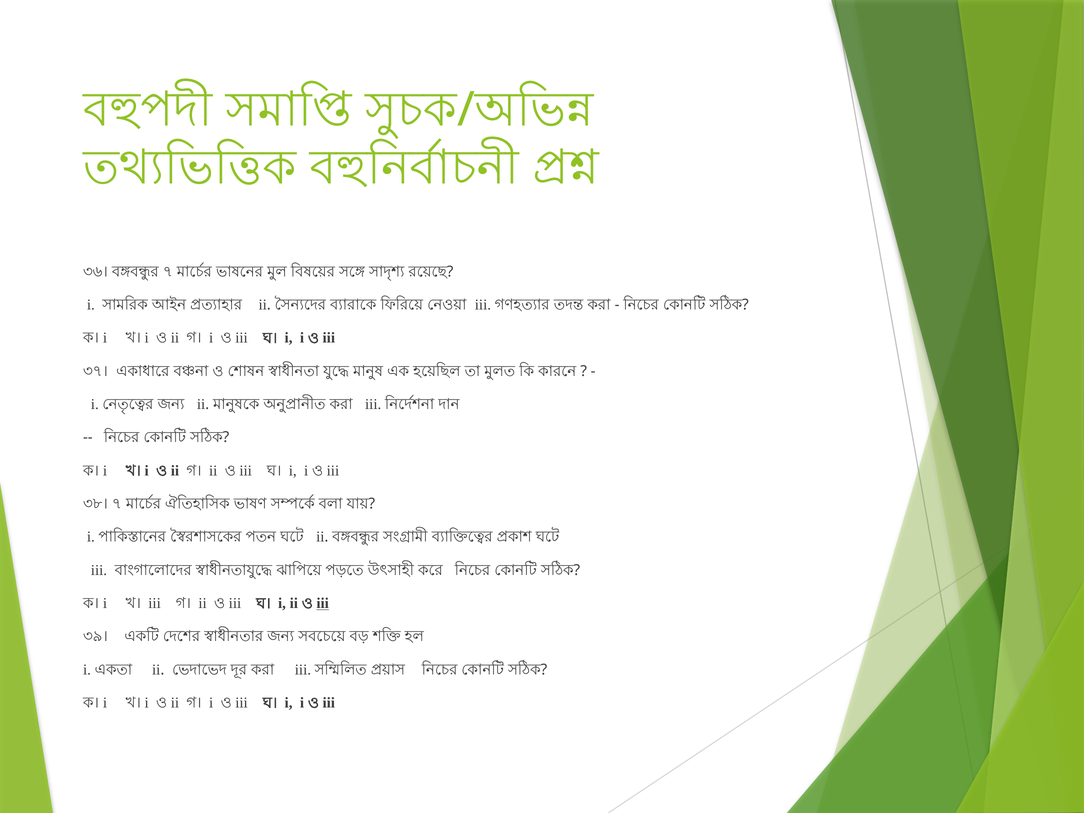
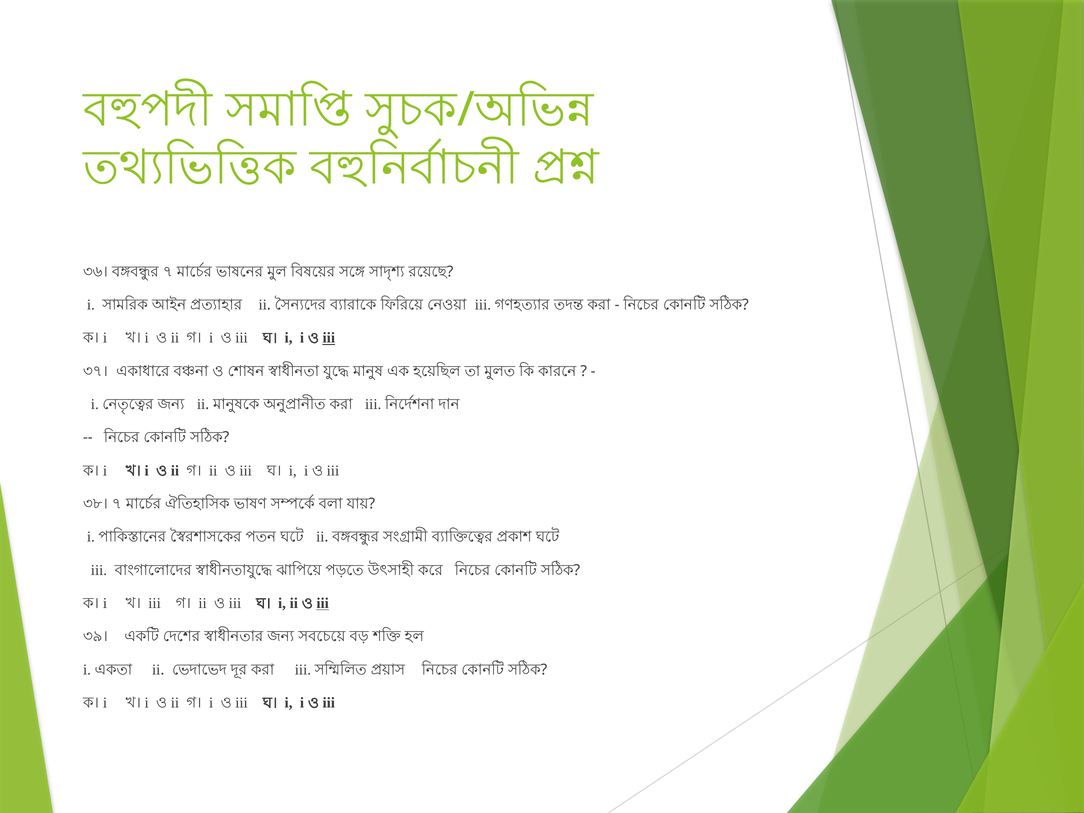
iii underline: none -> present (329, 338)
